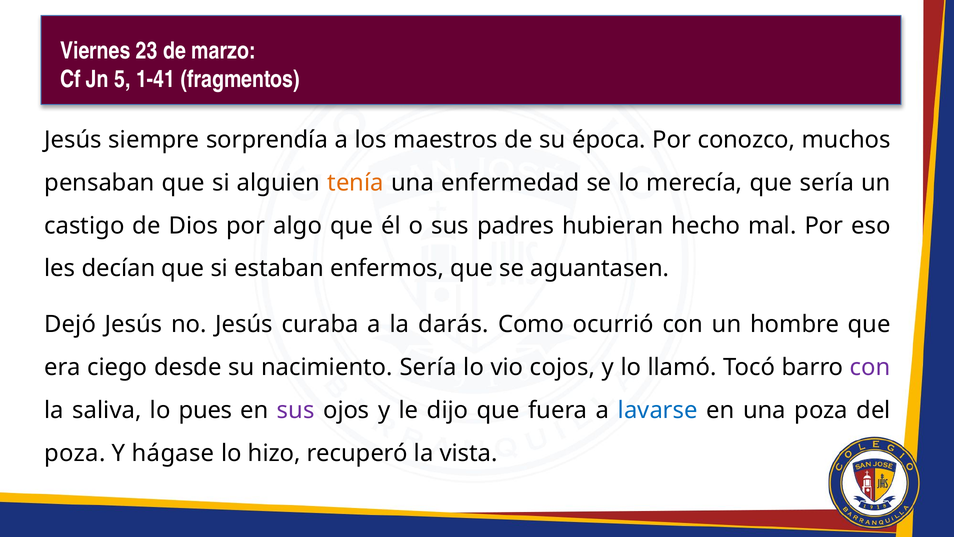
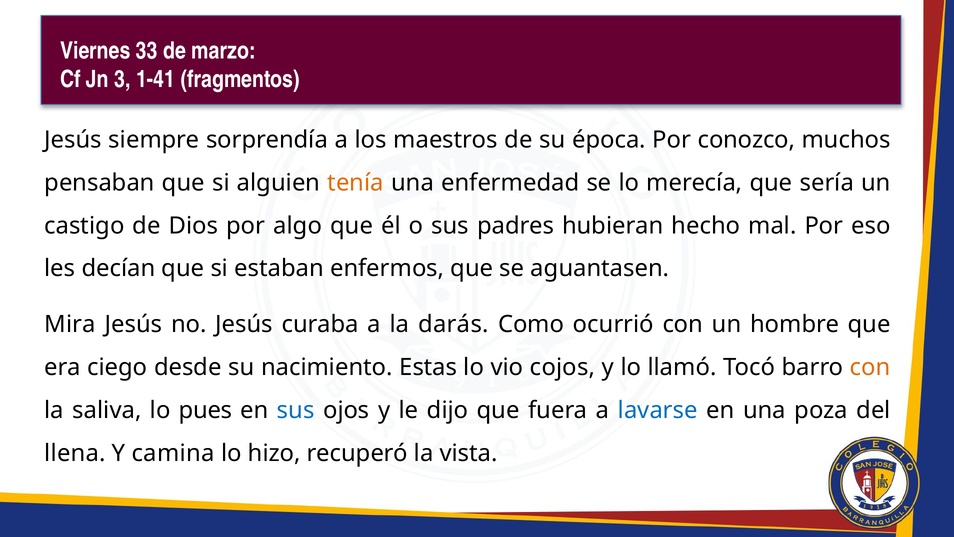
23: 23 -> 33 (147, 51)
5: 5 -> 3 (122, 79)
Dejó: Dejó -> Mira (70, 324)
nacimiento Sería: Sería -> Estas (428, 367)
con colour: purple -> orange (870, 367)
sus colour: purple -> blue (296, 410)
poza: poza -> llena (75, 453)
hágase: hágase -> camina (173, 453)
